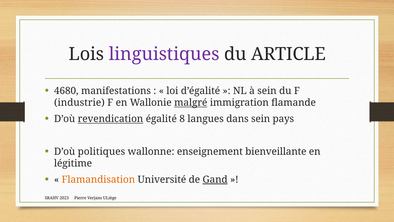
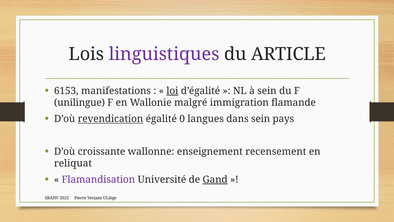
4680: 4680 -> 6153 (66, 91)
loi underline: none -> present (172, 91)
industrie: industrie -> unilingue (79, 103)
malgré underline: present -> none (191, 103)
8: 8 -> 0 (182, 119)
politiques: politiques -> croissante (101, 151)
bienveillante: bienveillante -> recensement (276, 151)
légitime: légitime -> reliquat (73, 163)
Flamandisation colour: orange -> purple (98, 179)
